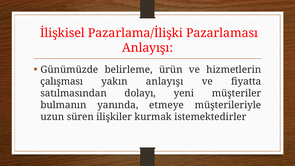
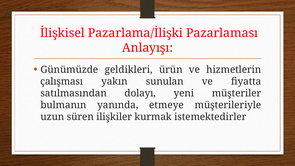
belirleme: belirleme -> geldikleri (129, 70)
yakın anlayışı: anlayışı -> sunulan (165, 81)
